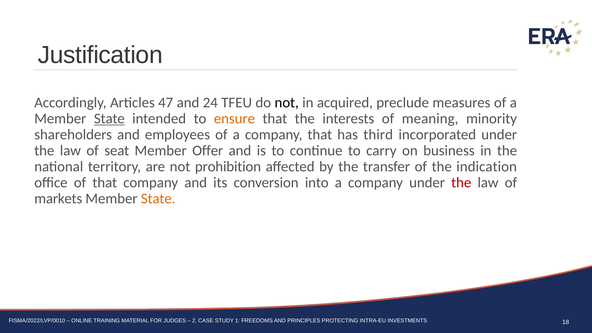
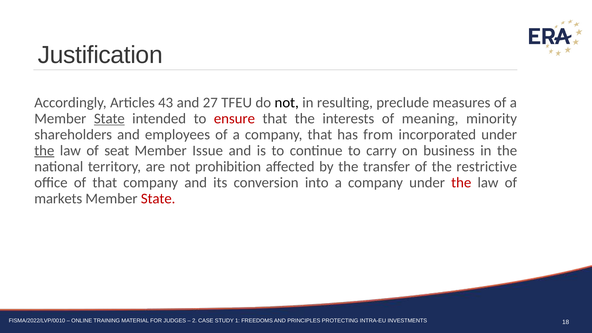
47: 47 -> 43 (166, 103)
24: 24 -> 27 (210, 103)
acquired: acquired -> resulting (345, 103)
ensure colour: orange -> red (234, 119)
third: third -> from (378, 135)
the underline: none -> present (44, 151)
Offer: Offer -> Issue (208, 151)
indication: indication -> restrictive (487, 167)
State colour: orange -> red (158, 198)
